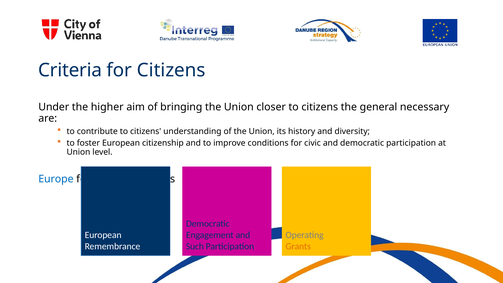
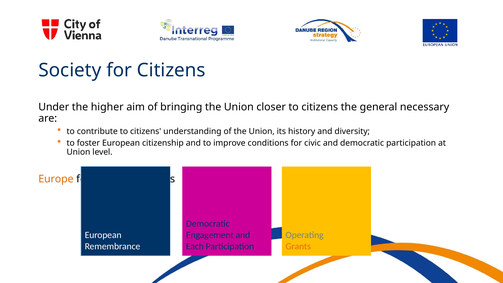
Criteria: Criteria -> Society (70, 70)
Europe colour: blue -> orange (56, 179)
Such: Such -> Each (195, 246)
